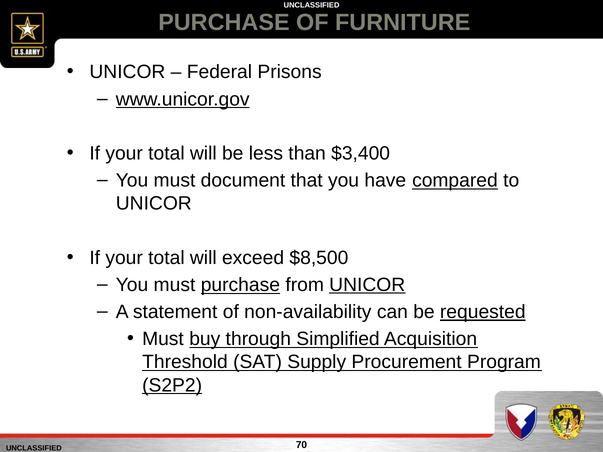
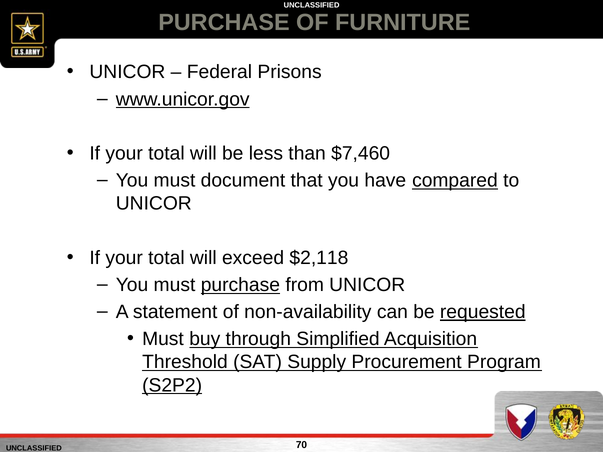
$3,400: $3,400 -> $7,460 (361, 153)
$8,500: $8,500 -> $2,118 (319, 258)
UNICOR underline: present -> none (367, 285)
